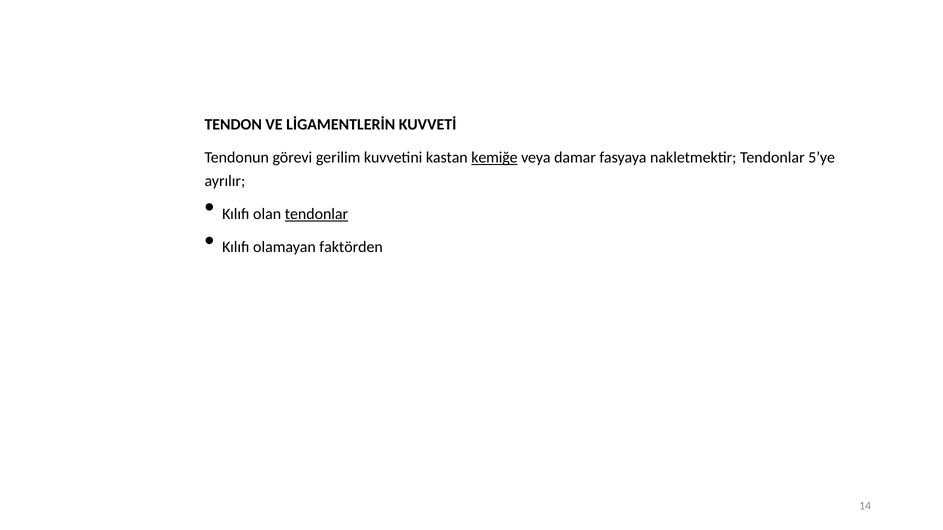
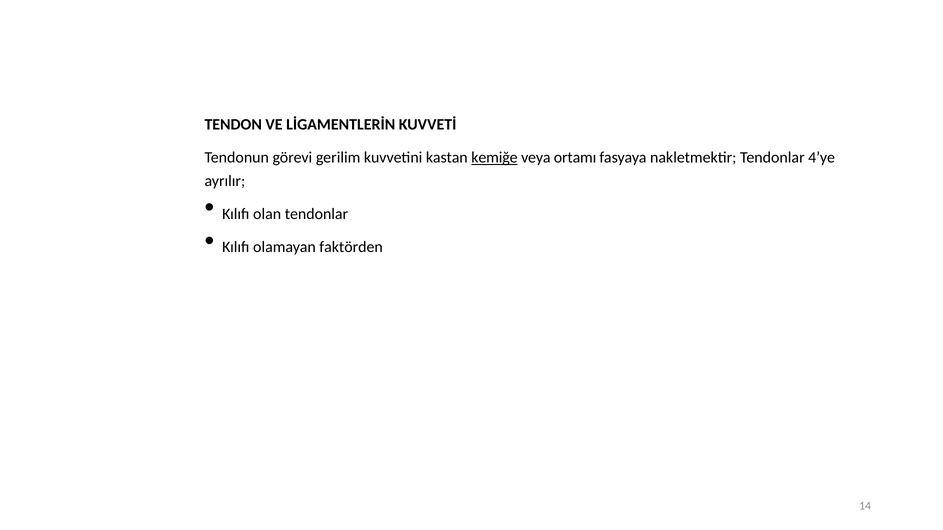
damar: damar -> ortamı (575, 158)
5’ye: 5’ye -> 4’ye (822, 158)
tendonlar underline: present -> none (316, 214)
